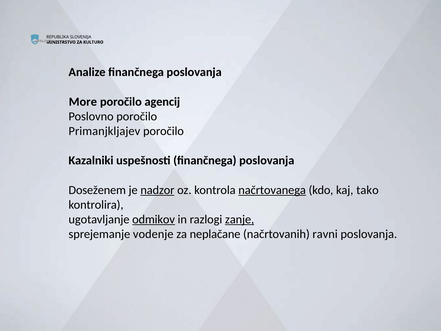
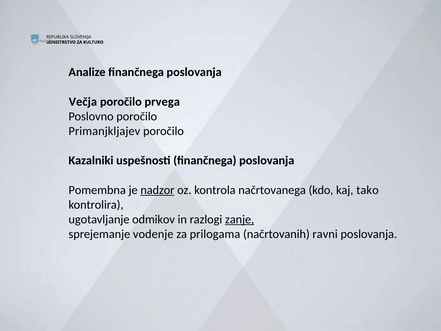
More: More -> Večja (83, 102)
agencij: agencij -> prvega (162, 102)
Doseženem: Doseženem -> Pomembna (97, 190)
načrtovanega underline: present -> none (272, 190)
odmikov underline: present -> none (154, 219)
neplačane: neplačane -> prilogama (215, 234)
